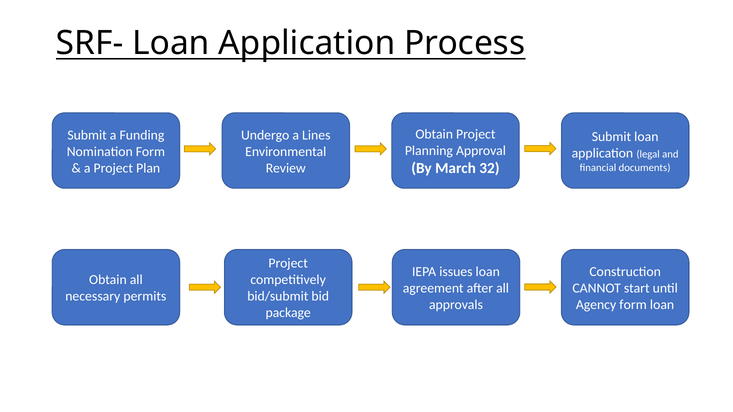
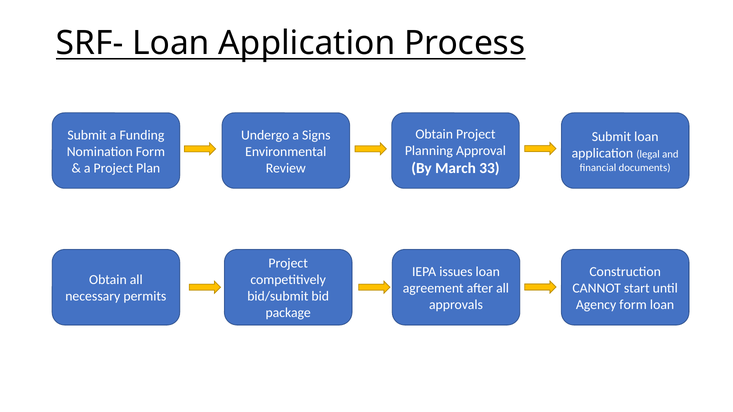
Lines: Lines -> Signs (316, 135)
32: 32 -> 33 (489, 168)
